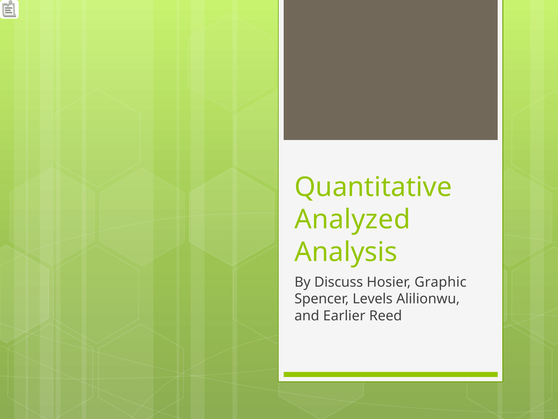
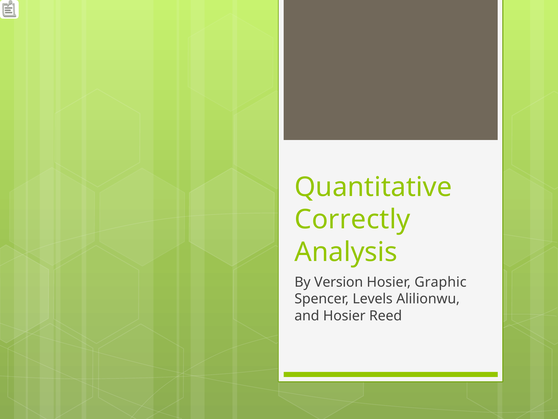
Analyzed: Analyzed -> Correctly (352, 219)
Discuss: Discuss -> Version (339, 282)
and Earlier: Earlier -> Hosier (344, 315)
